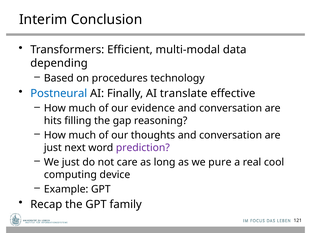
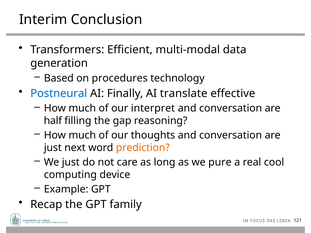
depending: depending -> generation (59, 63)
evidence: evidence -> interpret (153, 108)
hits: hits -> half (53, 121)
prediction colour: purple -> orange (143, 148)
